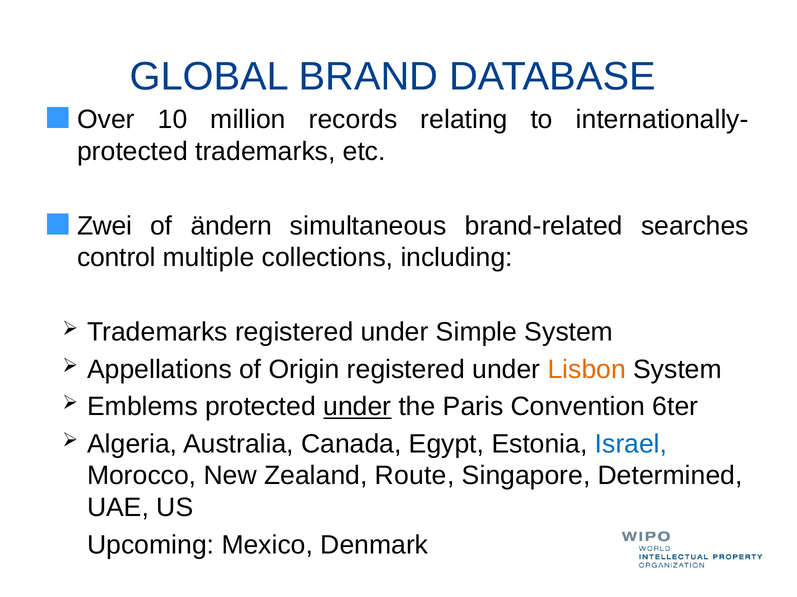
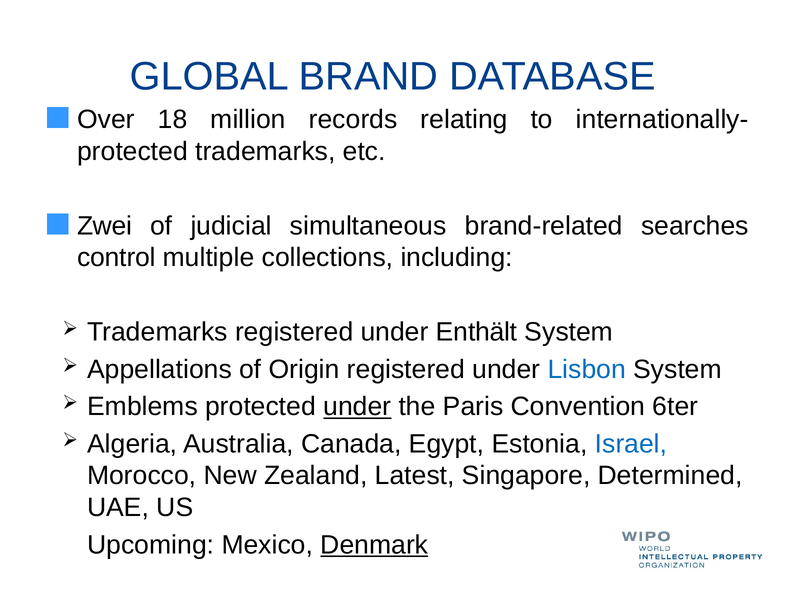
10: 10 -> 18 (173, 120)
ändern: ändern -> judicial (231, 226)
Simple: Simple -> Enthält (477, 333)
Lisbon colour: orange -> blue (587, 370)
Route: Route -> Latest (415, 476)
Denmark underline: none -> present (374, 545)
